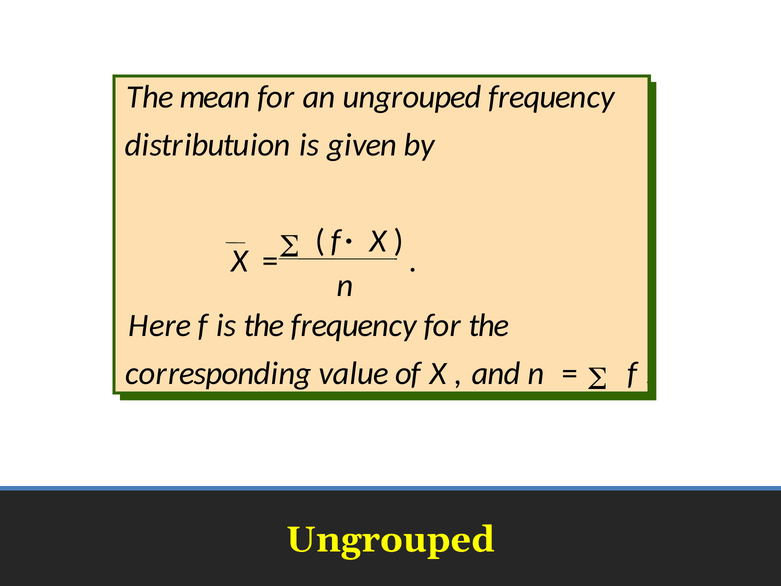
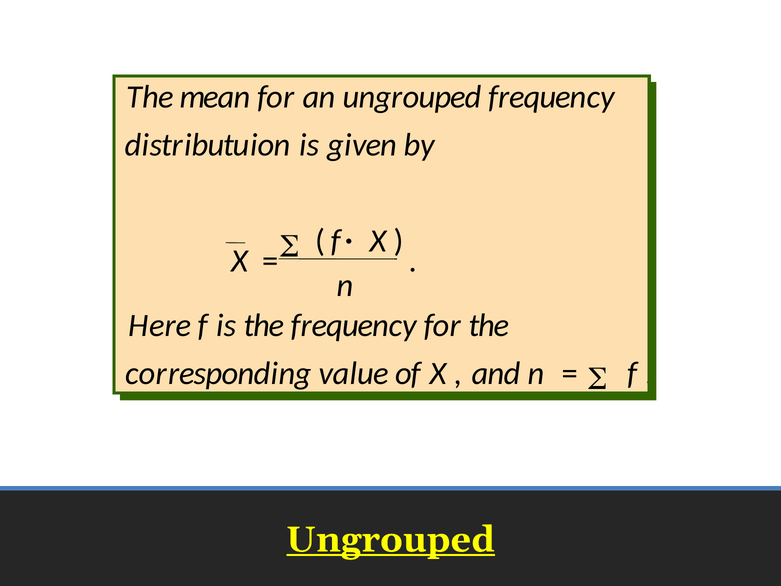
Ungrouped underline: none -> present (391, 539)
